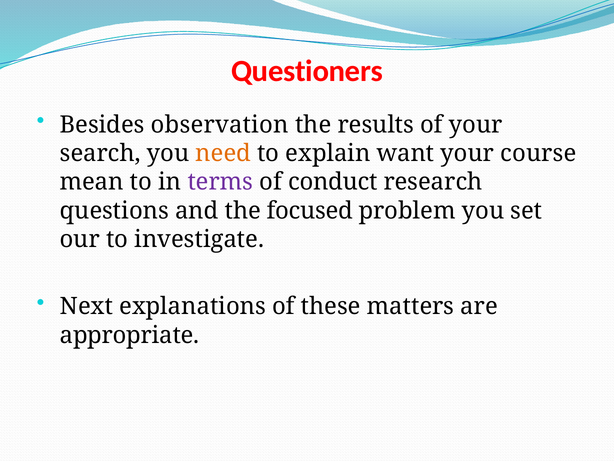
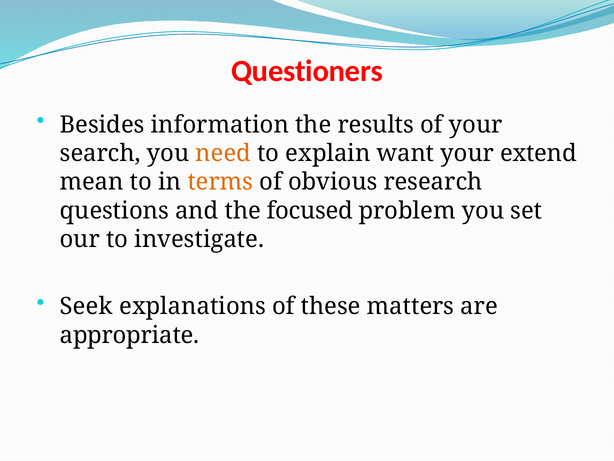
observation: observation -> information (220, 125)
course: course -> extend (538, 153)
terms colour: purple -> orange (220, 182)
conduct: conduct -> obvious (333, 182)
Next: Next -> Seek (86, 306)
